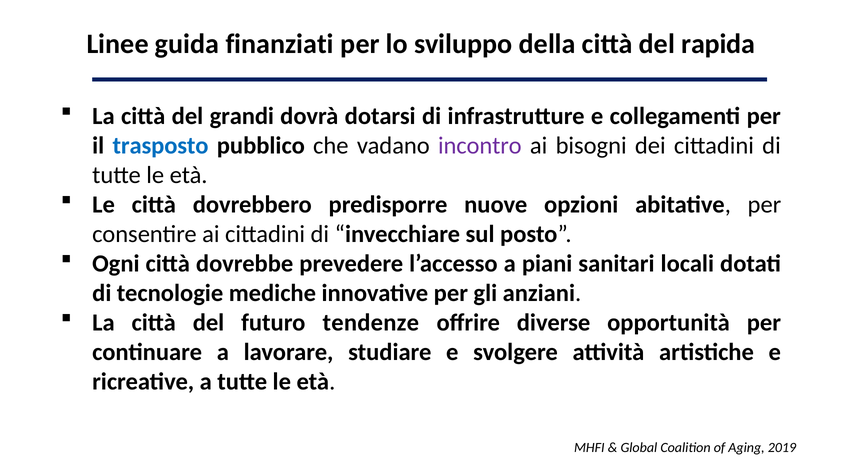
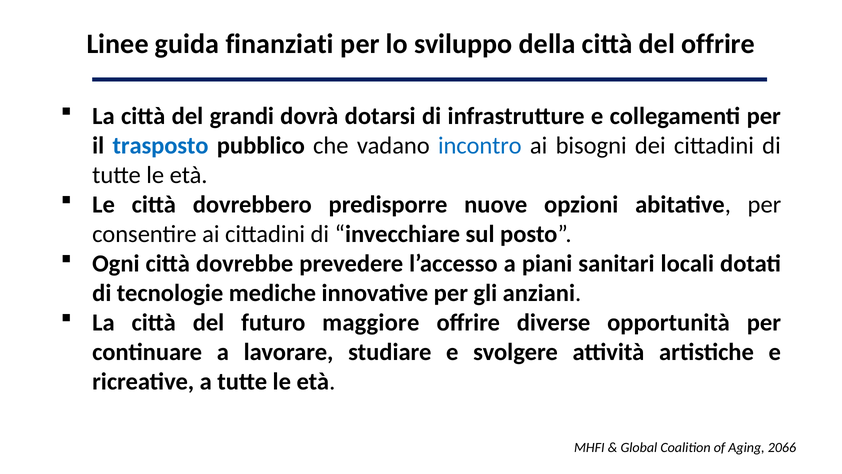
del rapida: rapida -> offrire (718, 44)
incontro colour: purple -> blue (480, 146)
tendenze: tendenze -> maggiore (371, 323)
2019: 2019 -> 2066 (782, 447)
